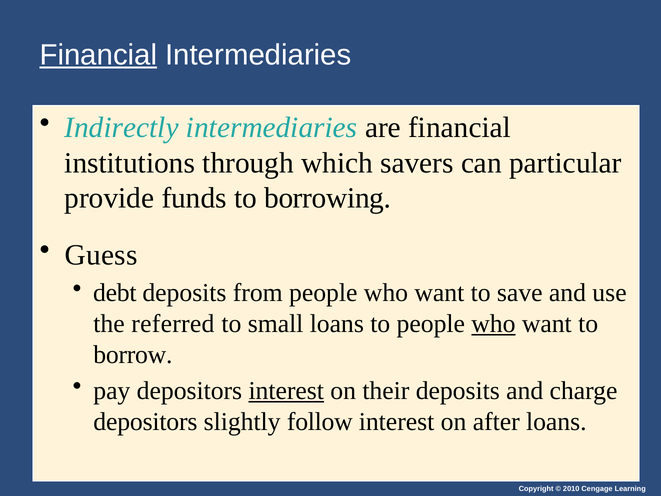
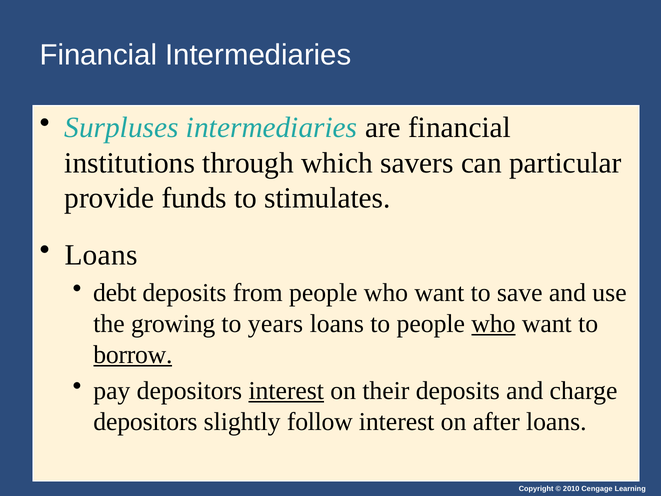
Financial underline: present -> none (98, 55)
Indirectly: Indirectly -> Surpluses (122, 128)
borrowing: borrowing -> stimulates (328, 198)
Guess: Guess -> Loans (101, 255)
referred: referred -> growing (173, 324)
small: small -> years (275, 324)
borrow underline: none -> present (133, 354)
